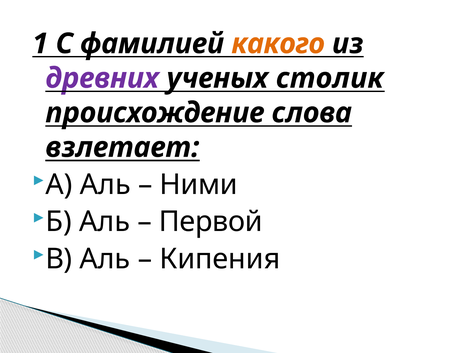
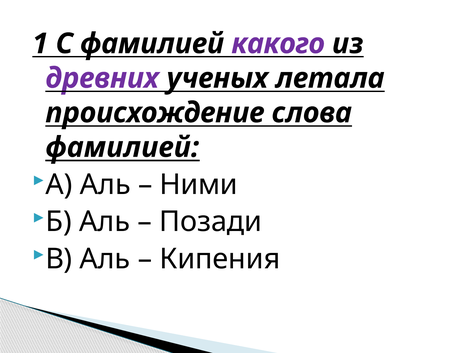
какого colour: orange -> purple (278, 44)
столик: столик -> летала (330, 78)
взлетает: взлетает -> фамилией (122, 147)
Первой: Первой -> Позади (211, 221)
